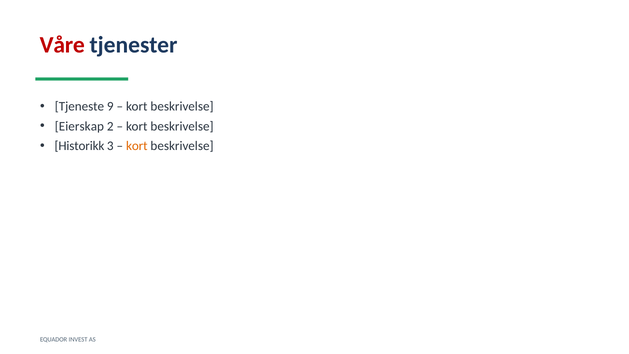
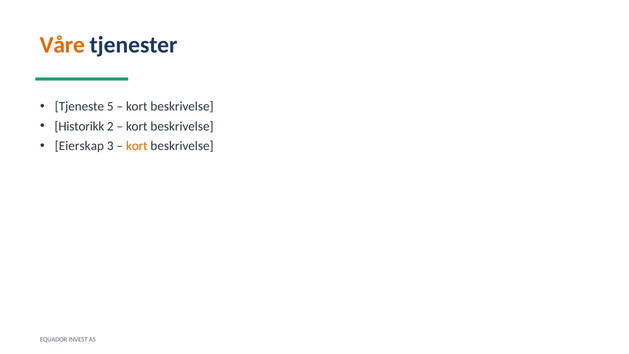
Våre colour: red -> orange (62, 45)
9: 9 -> 5 (110, 107)
Eierskap: Eierskap -> Historikk (79, 126)
Historikk: Historikk -> Eierskap (79, 146)
